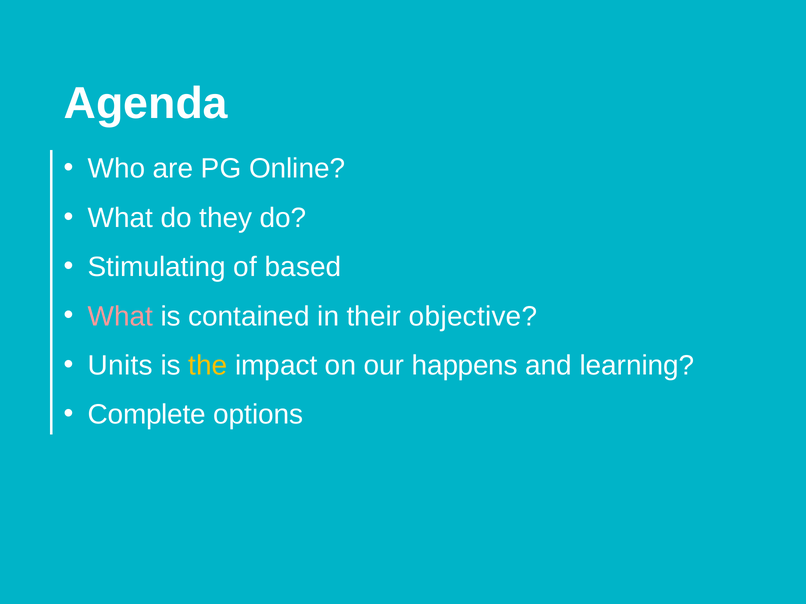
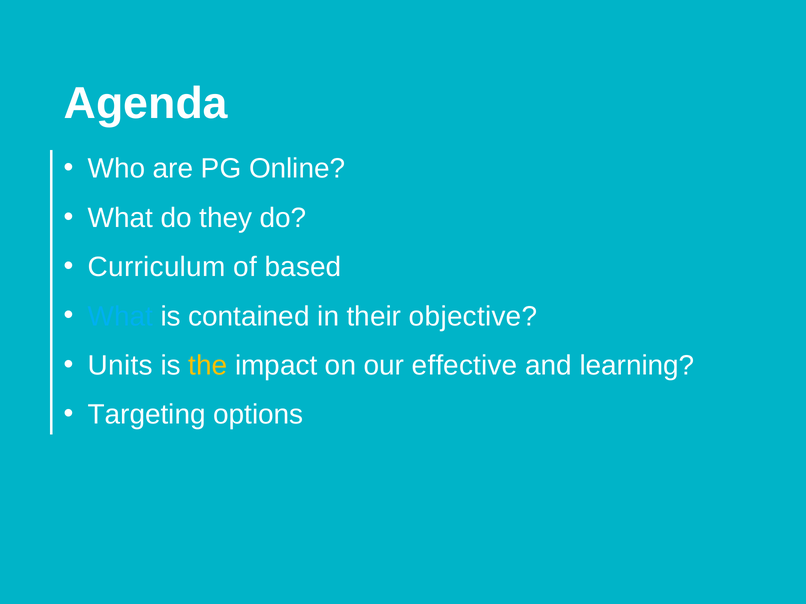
Stimulating: Stimulating -> Curriculum (157, 267)
What colour: pink -> light blue (120, 317)
happens: happens -> effective (465, 366)
Complete: Complete -> Targeting (147, 415)
